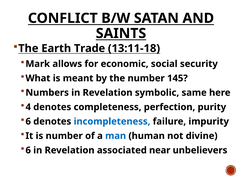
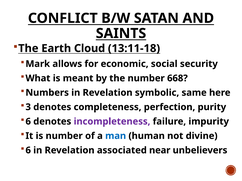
Trade: Trade -> Cloud (90, 49)
145: 145 -> 668 (177, 78)
4: 4 -> 3 (28, 107)
incompleteness colour: blue -> purple (112, 122)
